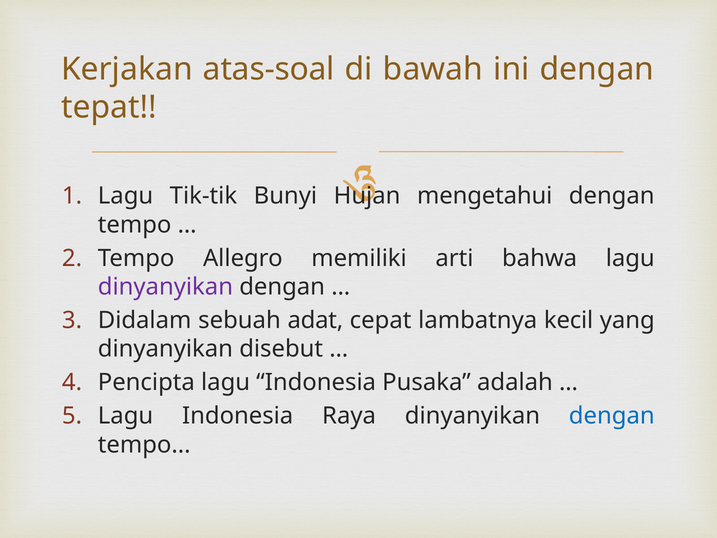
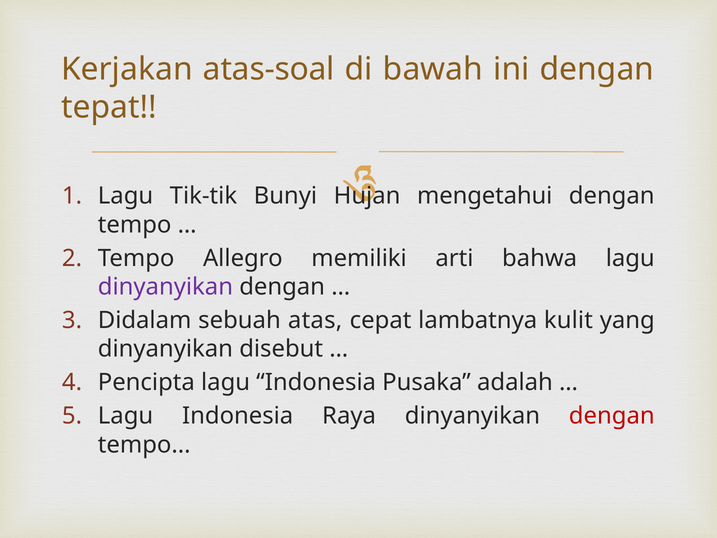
adat: adat -> atas (315, 320)
kecil: kecil -> kulit (568, 320)
dengan colour: blue -> red (612, 416)
